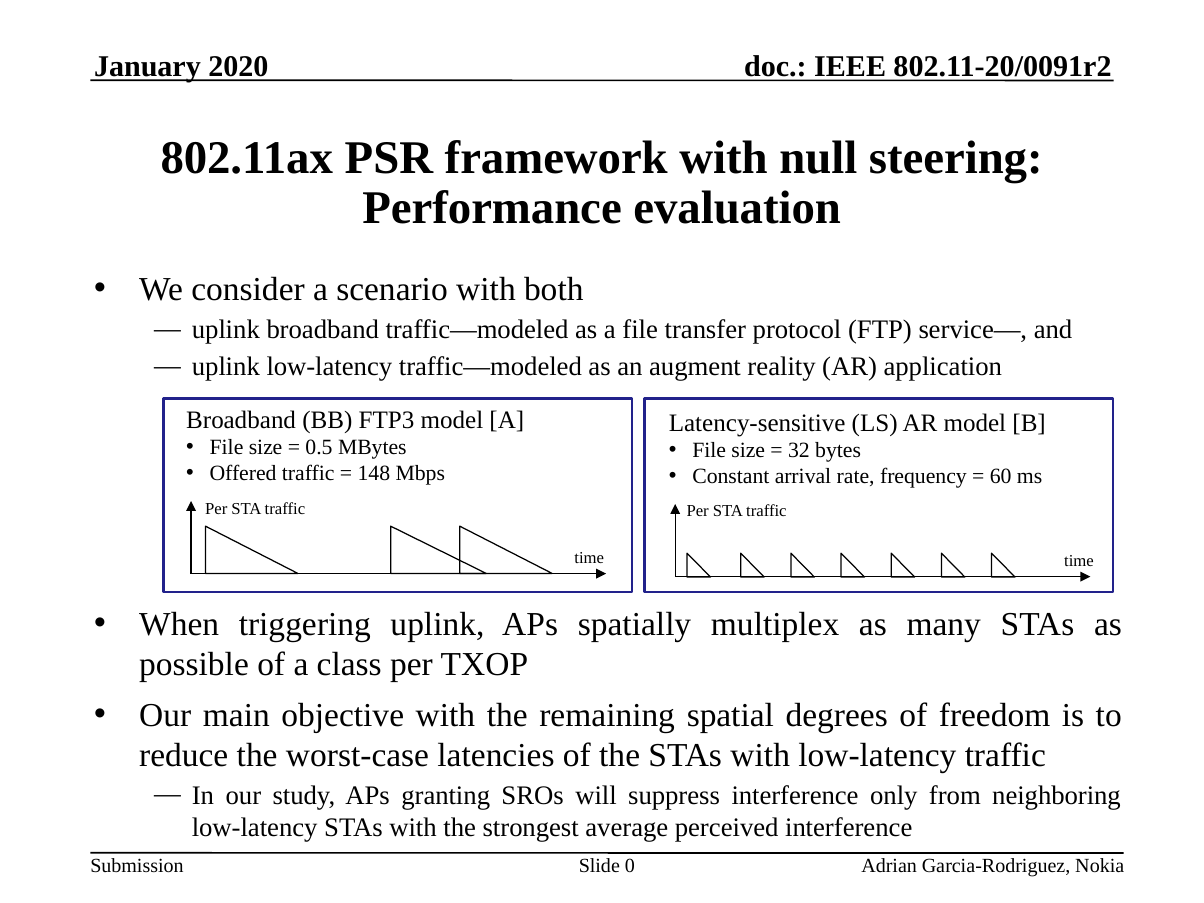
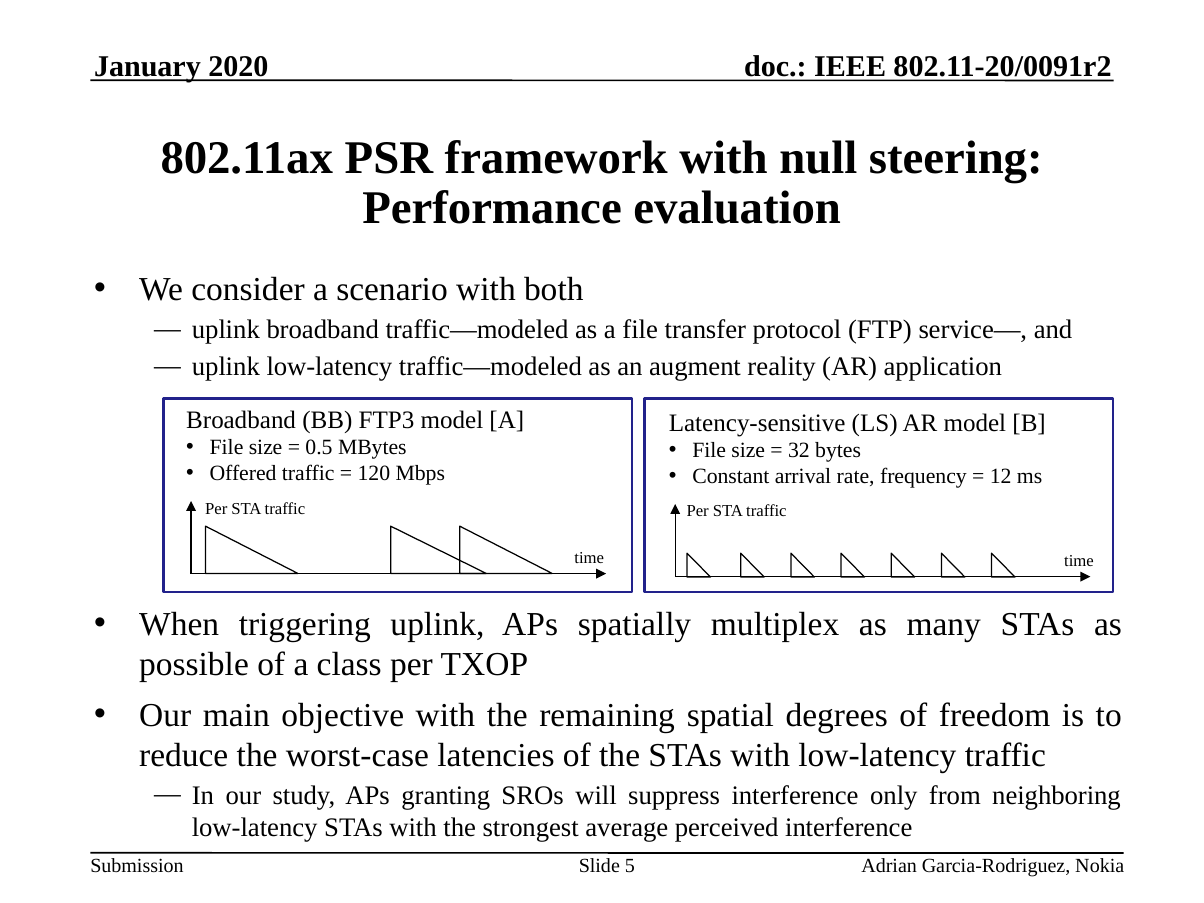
148: 148 -> 120 (374, 474)
60: 60 -> 12 (1001, 477)
0: 0 -> 5 (630, 866)
